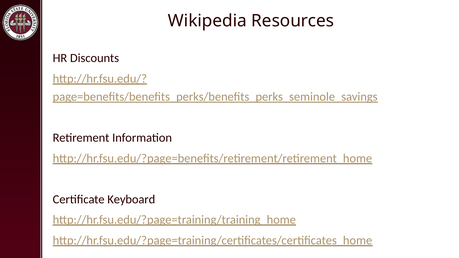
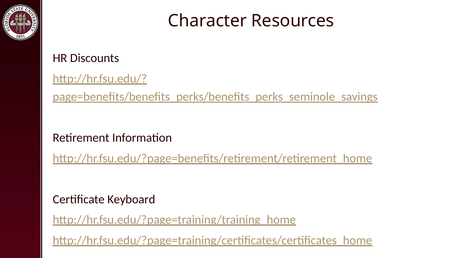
Wikipedia: Wikipedia -> Character (207, 21)
